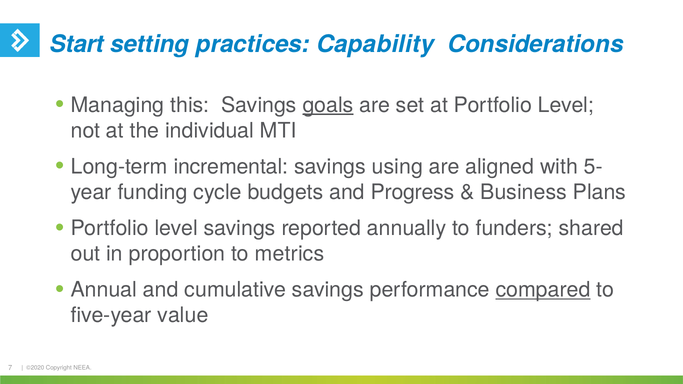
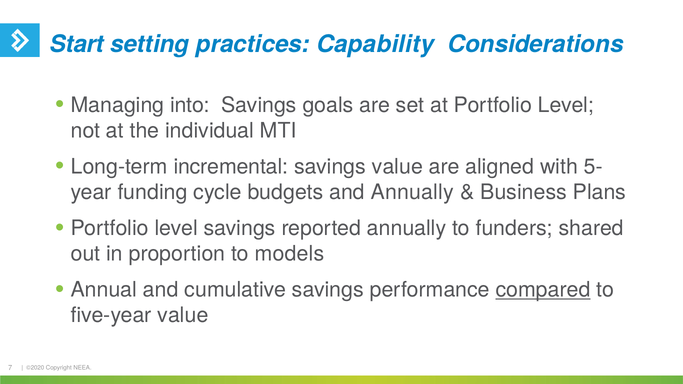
this: this -> into (190, 105)
goals underline: present -> none (328, 105)
savings using: using -> value (397, 167)
and Progress: Progress -> Annually (412, 192)
metrics: metrics -> models (290, 254)
